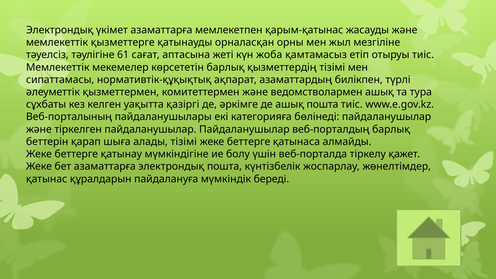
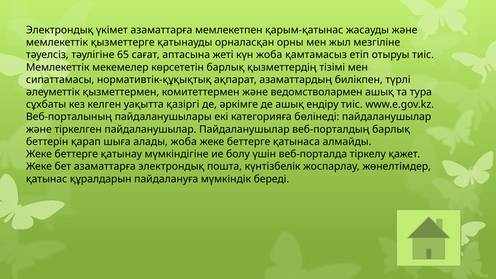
61: 61 -> 65 (123, 55)
ашық пошта: пошта -> ендіру (323, 104)
алады тізімі: тізімі -> жоба (184, 142)
